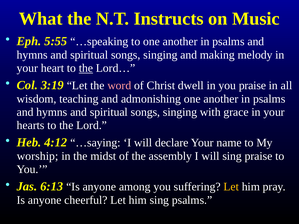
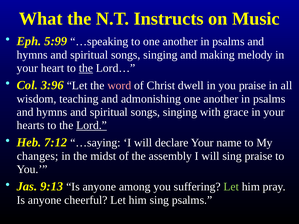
5:55: 5:55 -> 5:99 (56, 41)
3:19: 3:19 -> 3:96 (52, 85)
Lord underline: none -> present (92, 125)
4:12: 4:12 -> 7:12 (56, 143)
worship: worship -> changes (38, 156)
6:13: 6:13 -> 9:13 (52, 187)
Let colour: yellow -> light green (231, 187)
